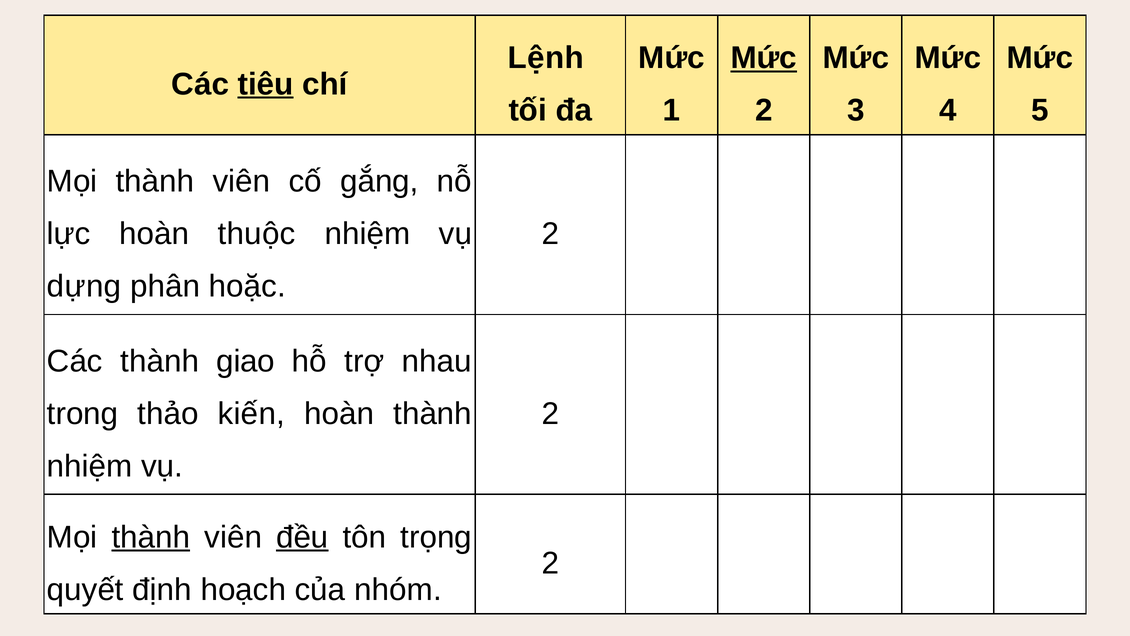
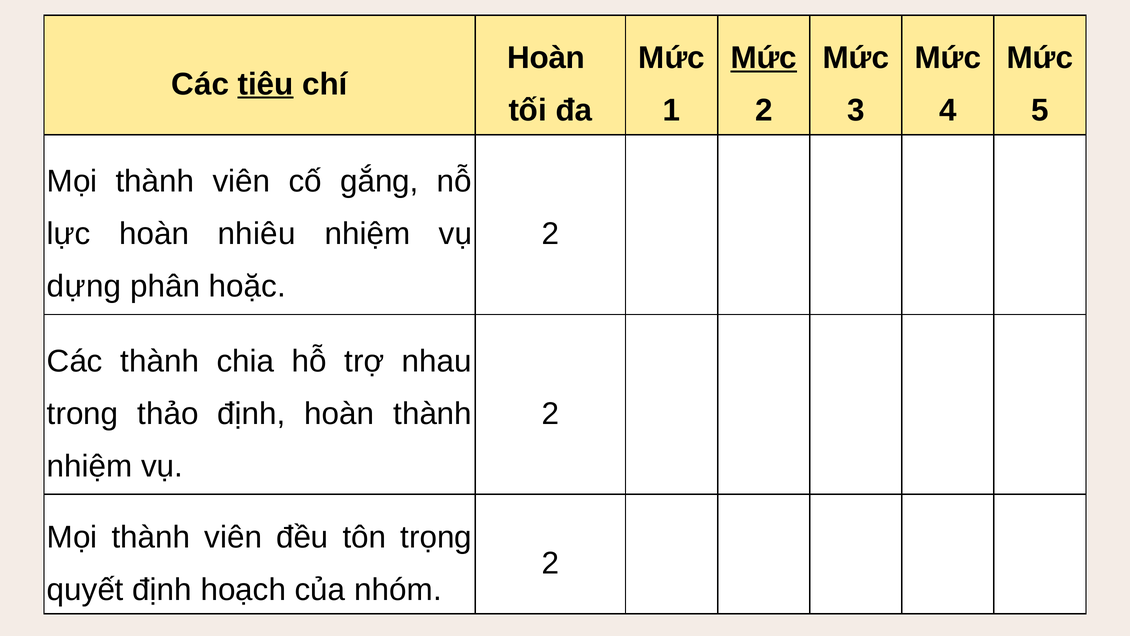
Lệnh: Lệnh -> Hoàn (546, 58)
thuộc: thuộc -> nhiêu (257, 234)
giao: giao -> chia (245, 361)
thảo kiến: kiến -> định (251, 413)
thành underline: present -> none (151, 537)
đều underline: present -> none (302, 537)
